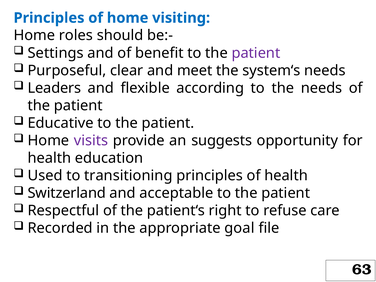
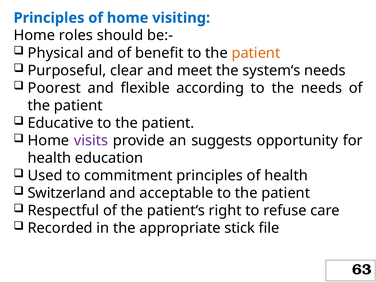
Settings: Settings -> Physical (56, 53)
patient colour: purple -> orange (256, 53)
Leaders: Leaders -> Poorest (54, 88)
transitioning: transitioning -> commitment (128, 176)
goal: goal -> stick (240, 228)
